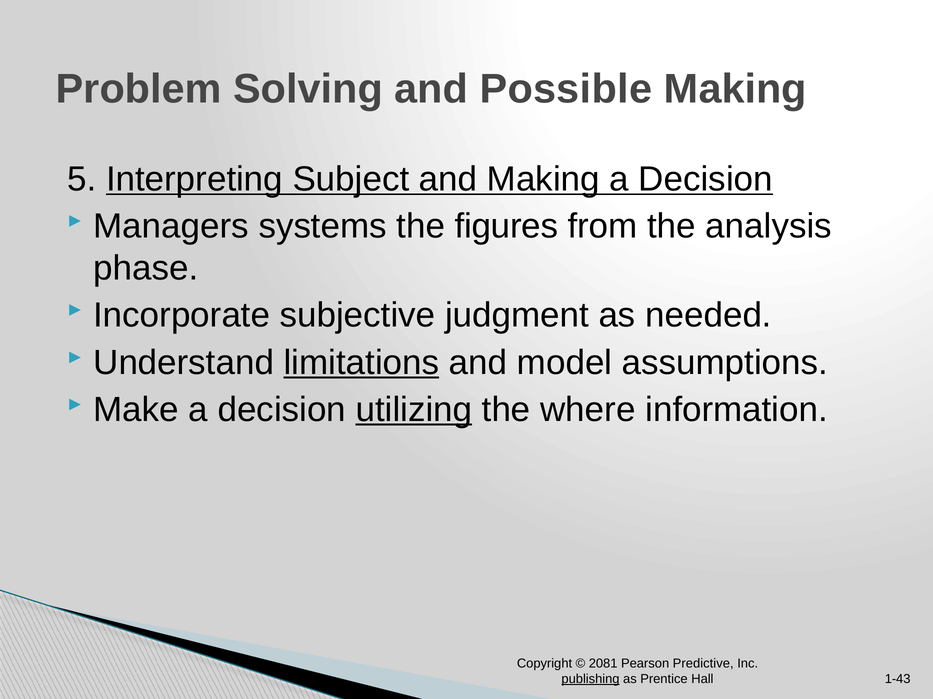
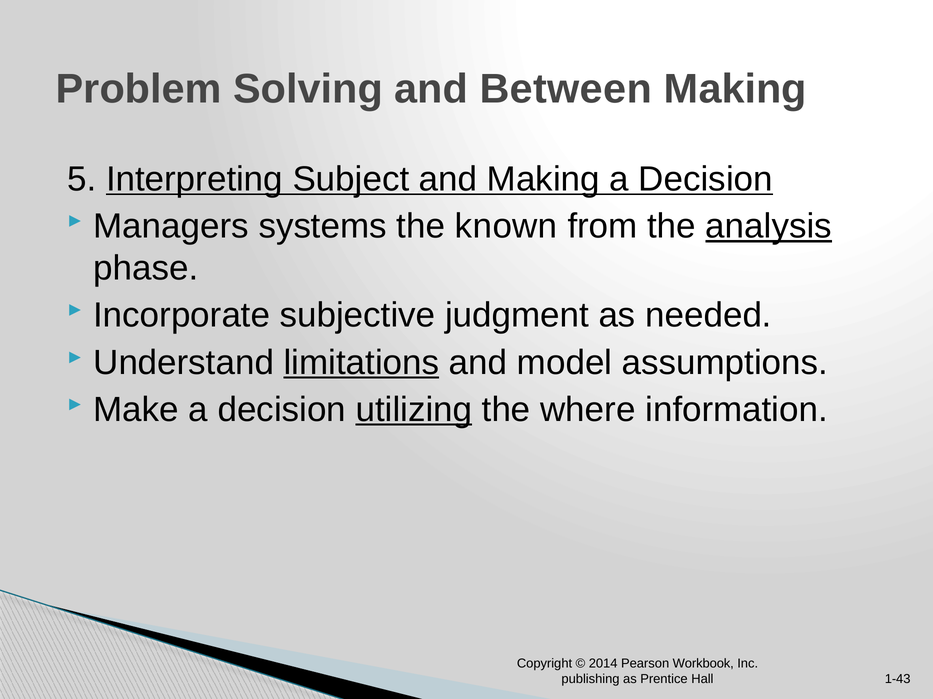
Possible: Possible -> Between (566, 89)
figures: figures -> known (506, 226)
analysis underline: none -> present (769, 226)
2081: 2081 -> 2014 (603, 664)
Predictive: Predictive -> Workbook (703, 664)
publishing underline: present -> none (591, 680)
